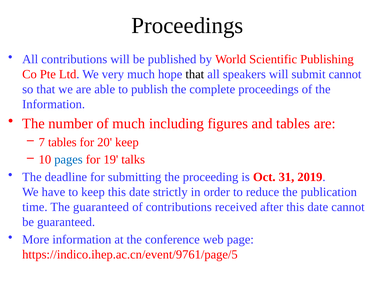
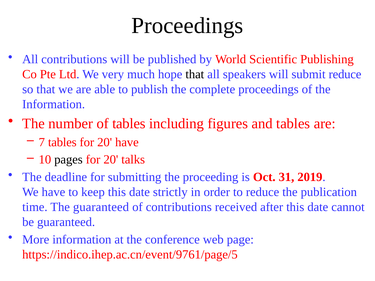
submit cannot: cannot -> reduce (345, 74)
of much: much -> tables (129, 124)
20 keep: keep -> have (127, 142)
pages colour: blue -> black (68, 160)
19: 19 -> 20 (111, 160)
